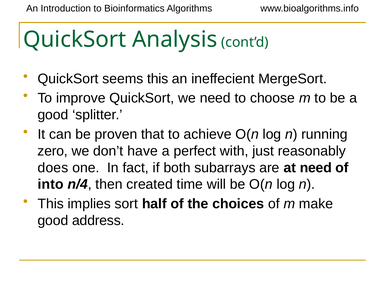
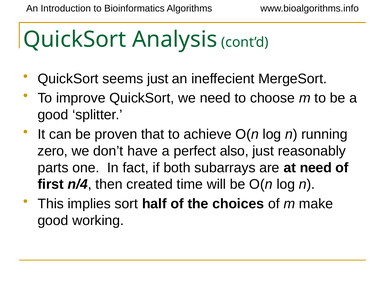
seems this: this -> just (158, 79)
with: with -> also (234, 151)
does: does -> parts (53, 168)
into: into -> first (51, 184)
address: address -> working (98, 220)
